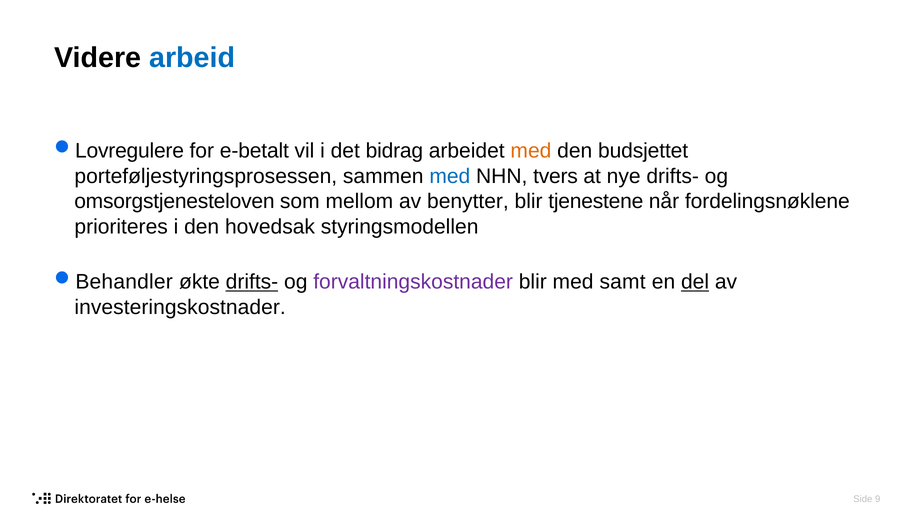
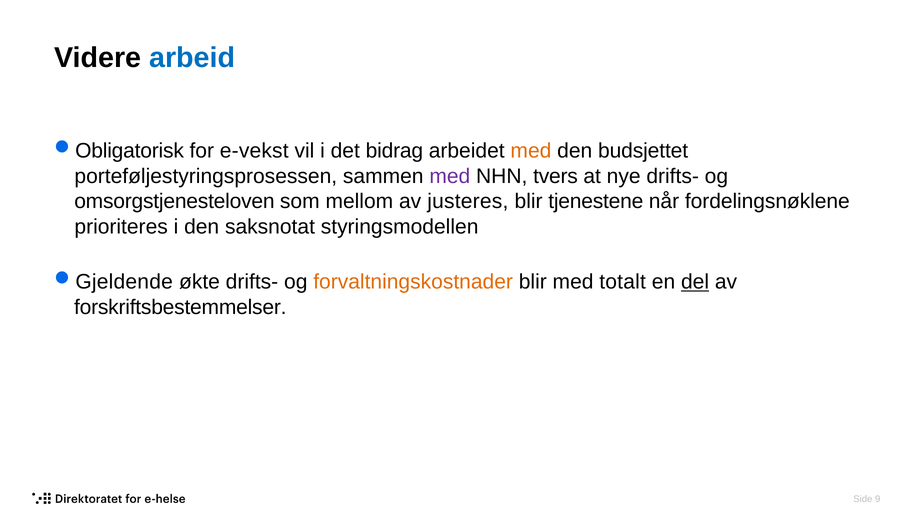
Lovregulere: Lovregulere -> Obligatorisk (130, 151)
e-betalt: e-betalt -> e-vekst (254, 151)
med colour: blue -> purple (450, 176)
benytter: benytter -> justeres (468, 201)
hovedsak: hovedsak -> saksnotat (270, 227)
Behandler: Behandler -> Gjeldende (124, 282)
drifts- underline: present -> none (252, 282)
forvaltningskostnader colour: purple -> orange (413, 282)
samt: samt -> totalt (623, 282)
investeringskostnader: investeringskostnader -> forskriftsbestemmelser (180, 307)
